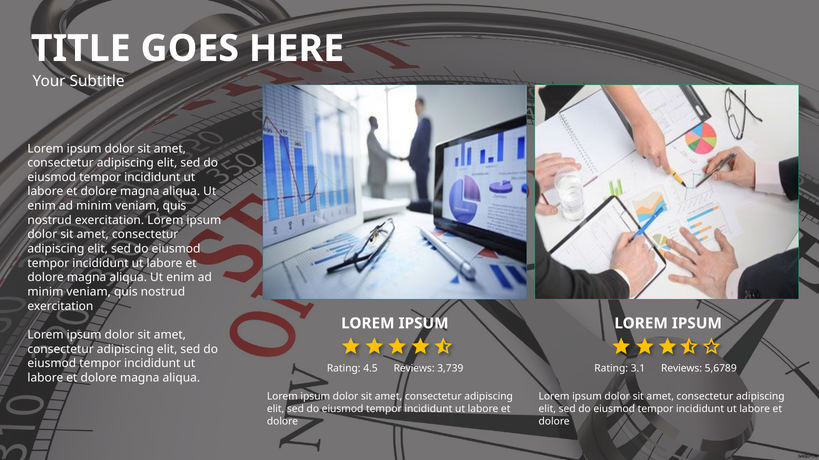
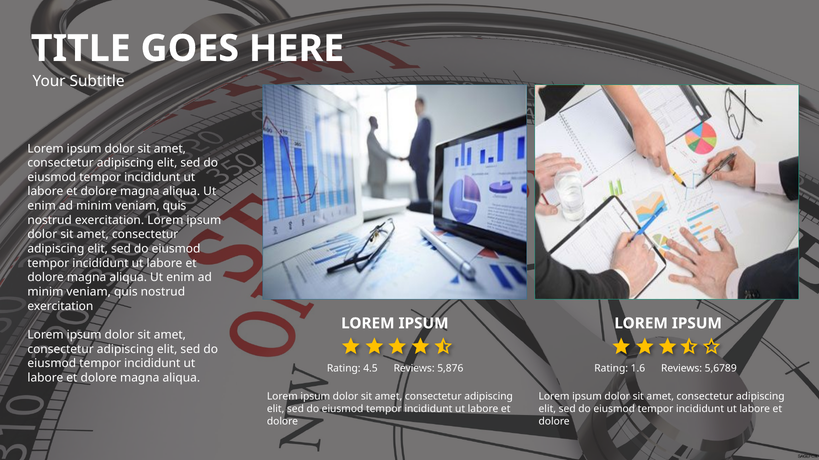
3,739: 3,739 -> 5,876 (450, 369)
3.1: 3.1 -> 1.6 (638, 369)
